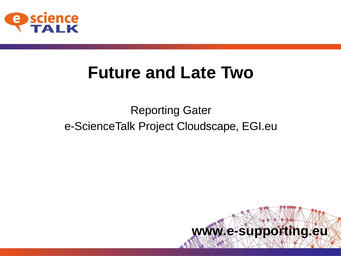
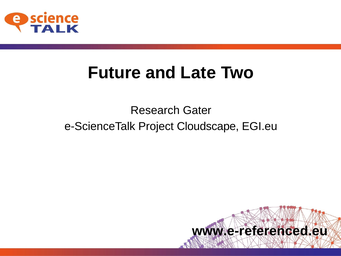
Reporting: Reporting -> Research (155, 110)
www.e-supporting.eu: www.e-supporting.eu -> www.e-referenced.eu (260, 231)
